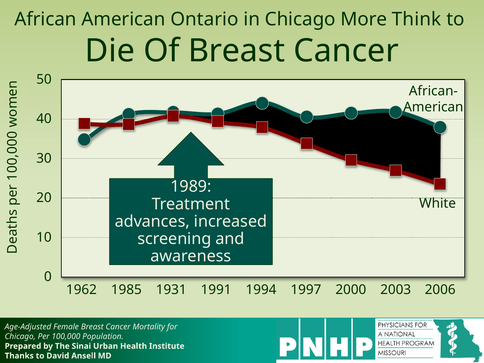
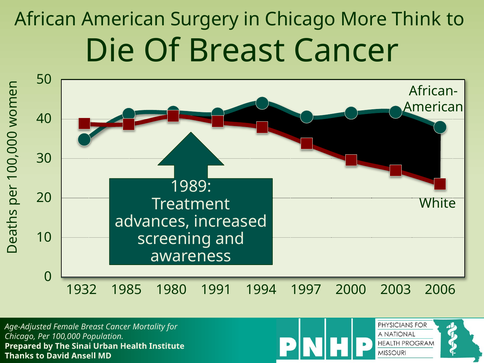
Ontario: Ontario -> Surgery (205, 19)
1962: 1962 -> 1932 (81, 290)
1931: 1931 -> 1980 (171, 290)
